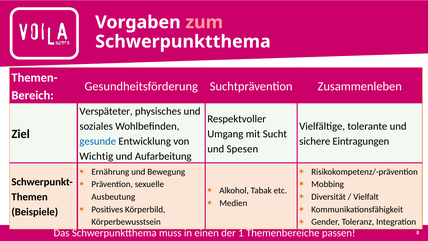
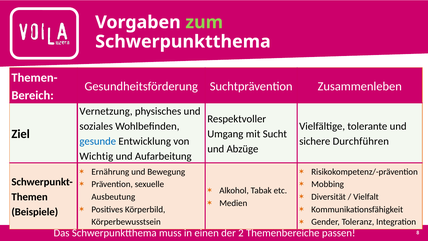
zum colour: pink -> light green (204, 22)
Verspäteter: Verspäteter -> Vernetzung (106, 111)
Eintragungen: Eintragungen -> Durchführen (361, 141)
Spesen: Spesen -> Abzüge (242, 149)
1: 1 -> 2 (241, 233)
